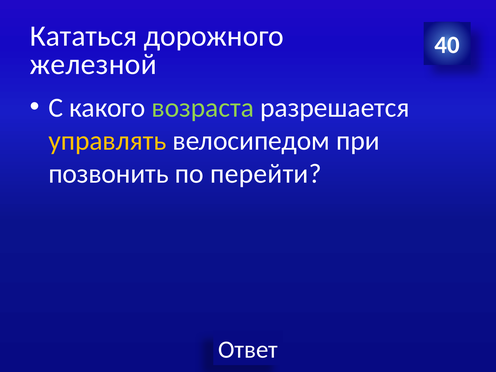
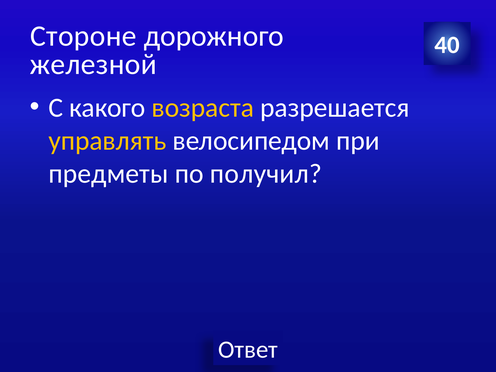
Кататься: Кататься -> Стороне (83, 36)
возраста colour: light green -> yellow (203, 108)
позвонить: позвонить -> предметы (108, 174)
перейти: перейти -> получил (266, 174)
